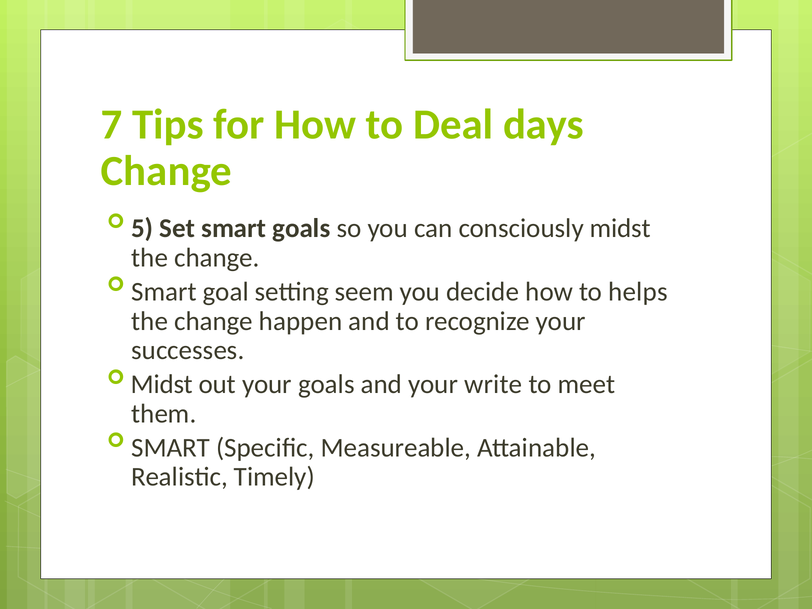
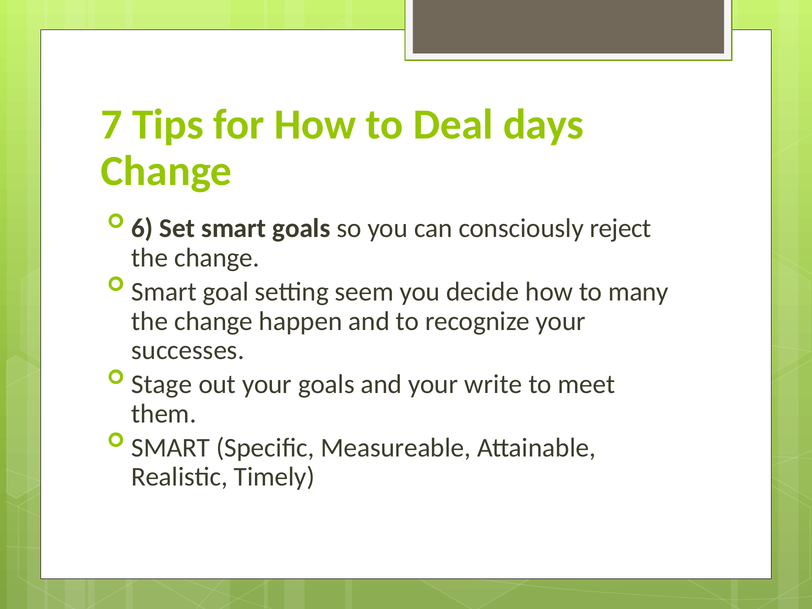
5: 5 -> 6 (142, 229)
consciously midst: midst -> reject (621, 229)
helps: helps -> many (638, 292)
Midst: Midst -> Stage (162, 384)
